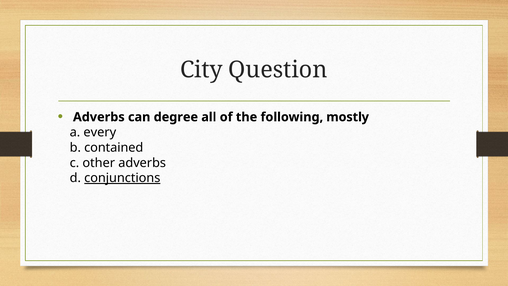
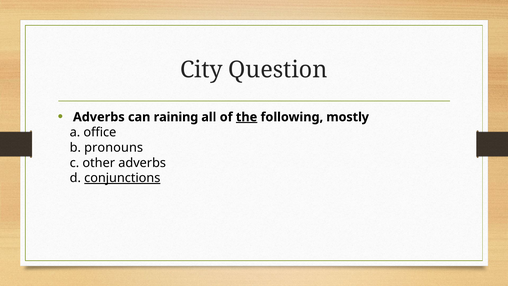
degree: degree -> raining (176, 117)
the underline: none -> present (247, 117)
every: every -> office (100, 132)
contained: contained -> pronouns (114, 147)
